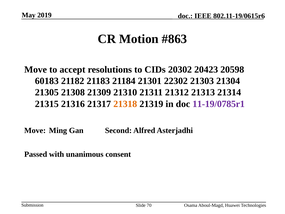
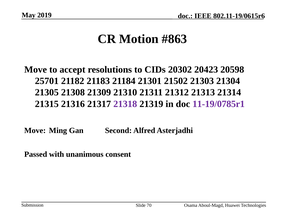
60183: 60183 -> 25701 (47, 81)
22302: 22302 -> 21502 (176, 81)
21318 colour: orange -> purple (125, 104)
